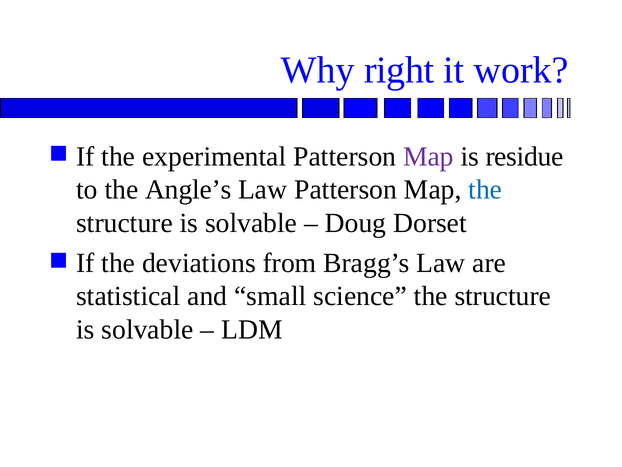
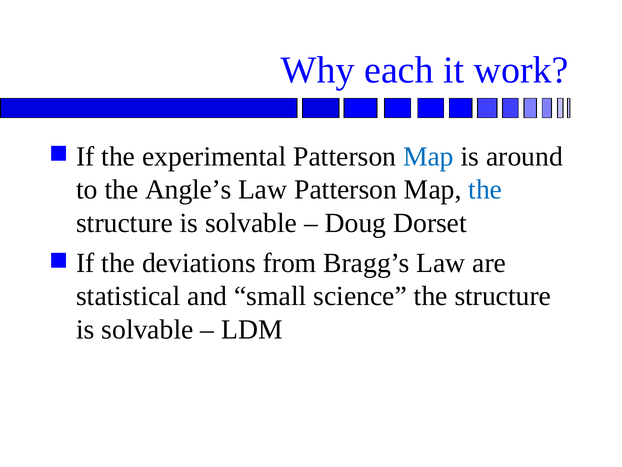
right: right -> each (399, 70)
Map colour: purple -> blue (428, 156)
residue: residue -> around (524, 156)
